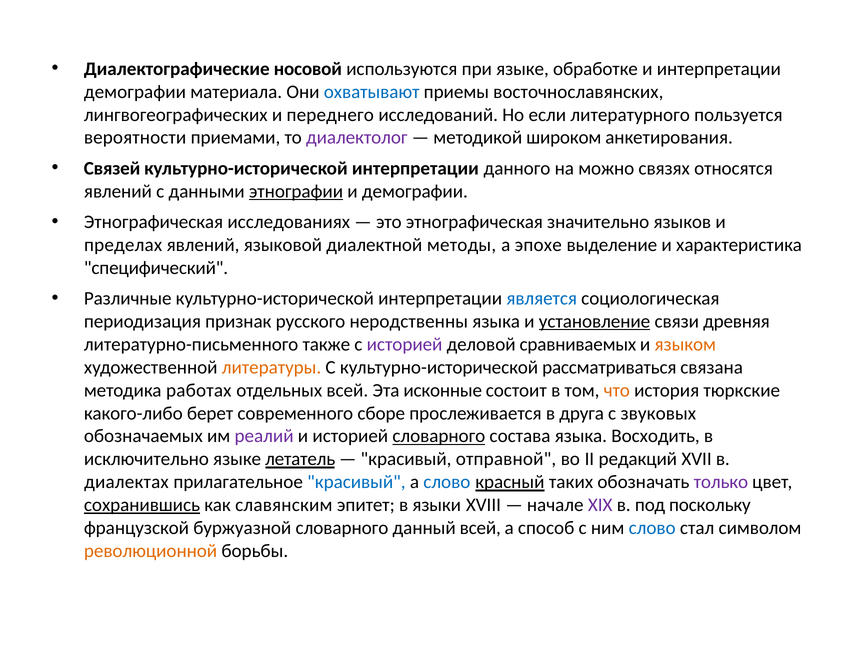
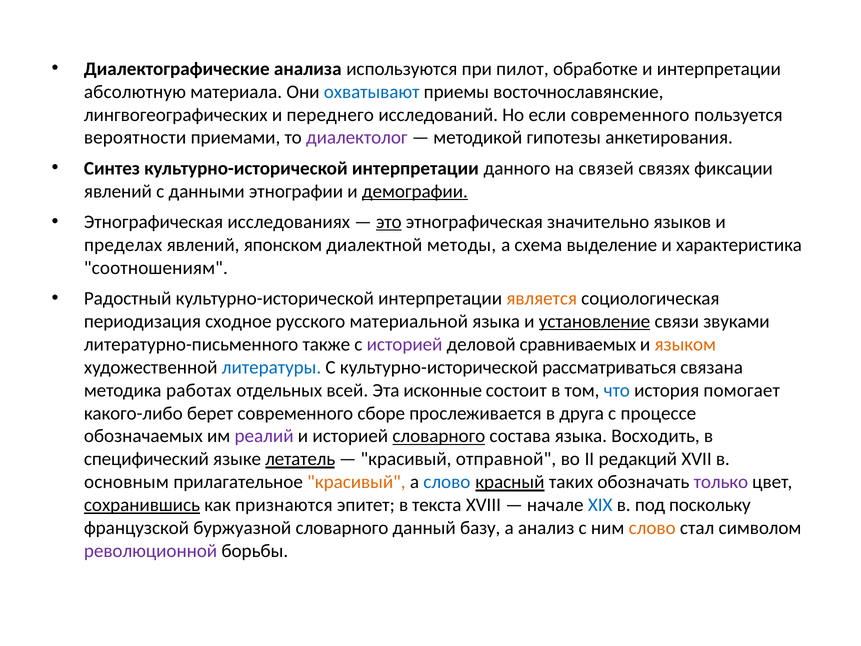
носовой: носовой -> анализа (308, 69)
при языке: языке -> пилот (522, 69)
демографии: демографии -> абсолютную (135, 92)
восточнославянских: восточнославянских -> восточнославянские (578, 92)
если литературного: литературного -> современного (630, 115)
широком: широком -> гипотезы (564, 138)
Связей: Связей -> Синтез (112, 168)
можно: можно -> связей (606, 168)
относятся: относятся -> фиксации (734, 168)
этнографии underline: present -> none (296, 191)
демографии underline: none -> present (415, 191)
это underline: none -> present (389, 222)
языковой: языковой -> японском (283, 245)
эпохе: эпохе -> схема (538, 245)
специфический: специфический -> соотношениям (156, 268)
Различные: Различные -> Радостный (128, 298)
является colour: blue -> orange (542, 298)
признак: признак -> сходное (238, 321)
неродственны: неродственны -> материальной (409, 321)
древняя: древняя -> звуками (736, 321)
литературы colour: orange -> blue (272, 367)
что colour: orange -> blue (617, 390)
тюркские: тюркские -> помогает (742, 390)
звуковых: звуковых -> процессе (658, 413)
исключительно: исключительно -> специфический (146, 459)
диалектах: диалектах -> основным (126, 482)
красивый colour: blue -> orange (356, 482)
славянским: славянским -> признаются (284, 505)
языки: языки -> текста (437, 505)
XIX colour: purple -> blue (600, 505)
данный всей: всей -> базу (480, 528)
способ: способ -> анализ (546, 528)
слово colour: blue -> orange (652, 528)
революционной colour: orange -> purple (151, 551)
